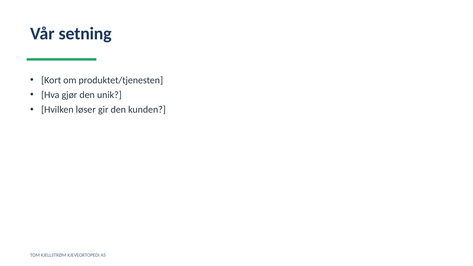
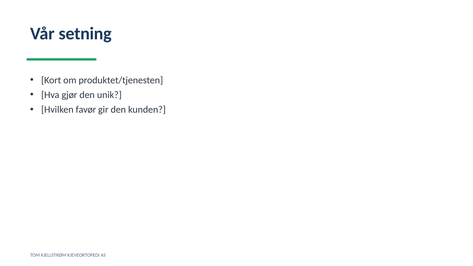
løser: løser -> favør (86, 110)
